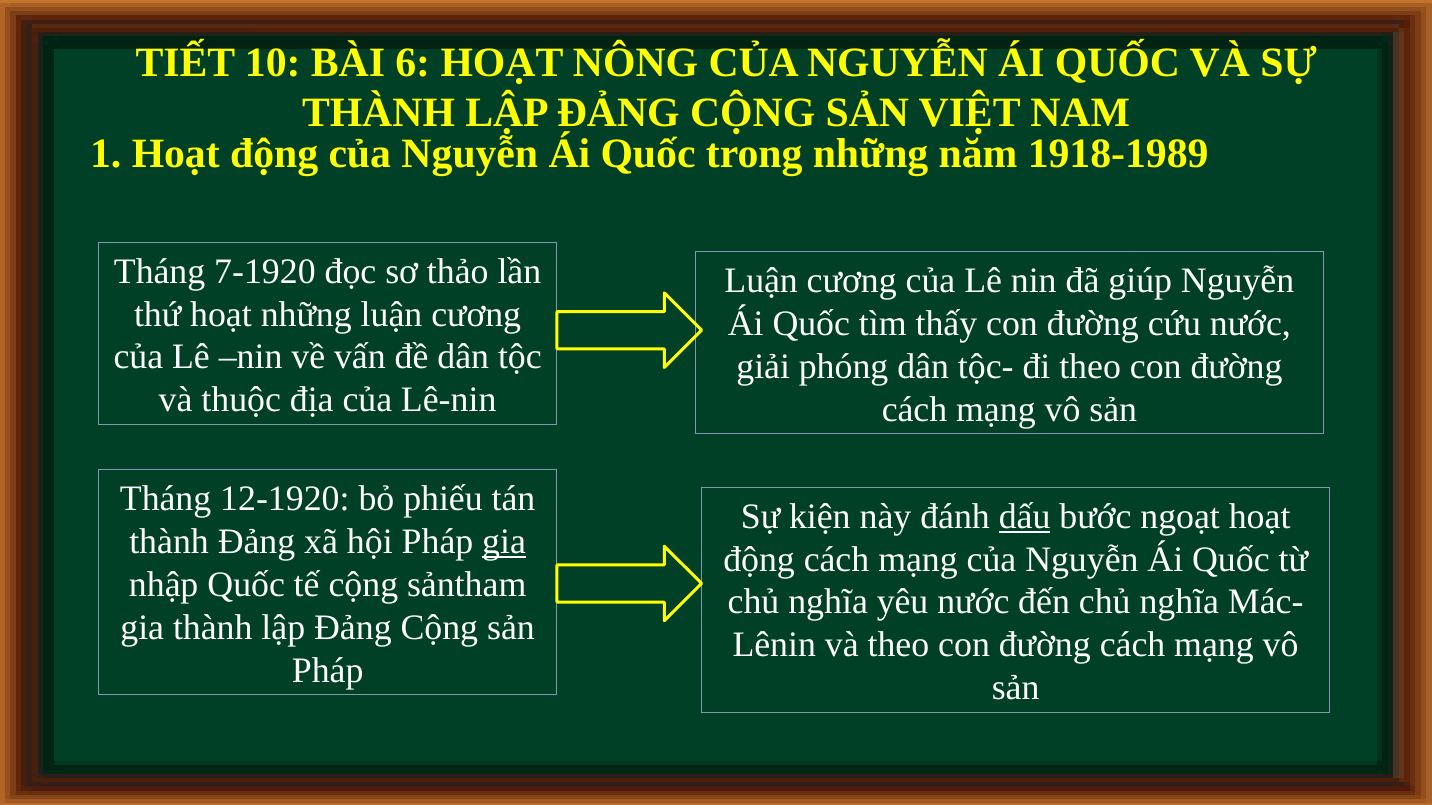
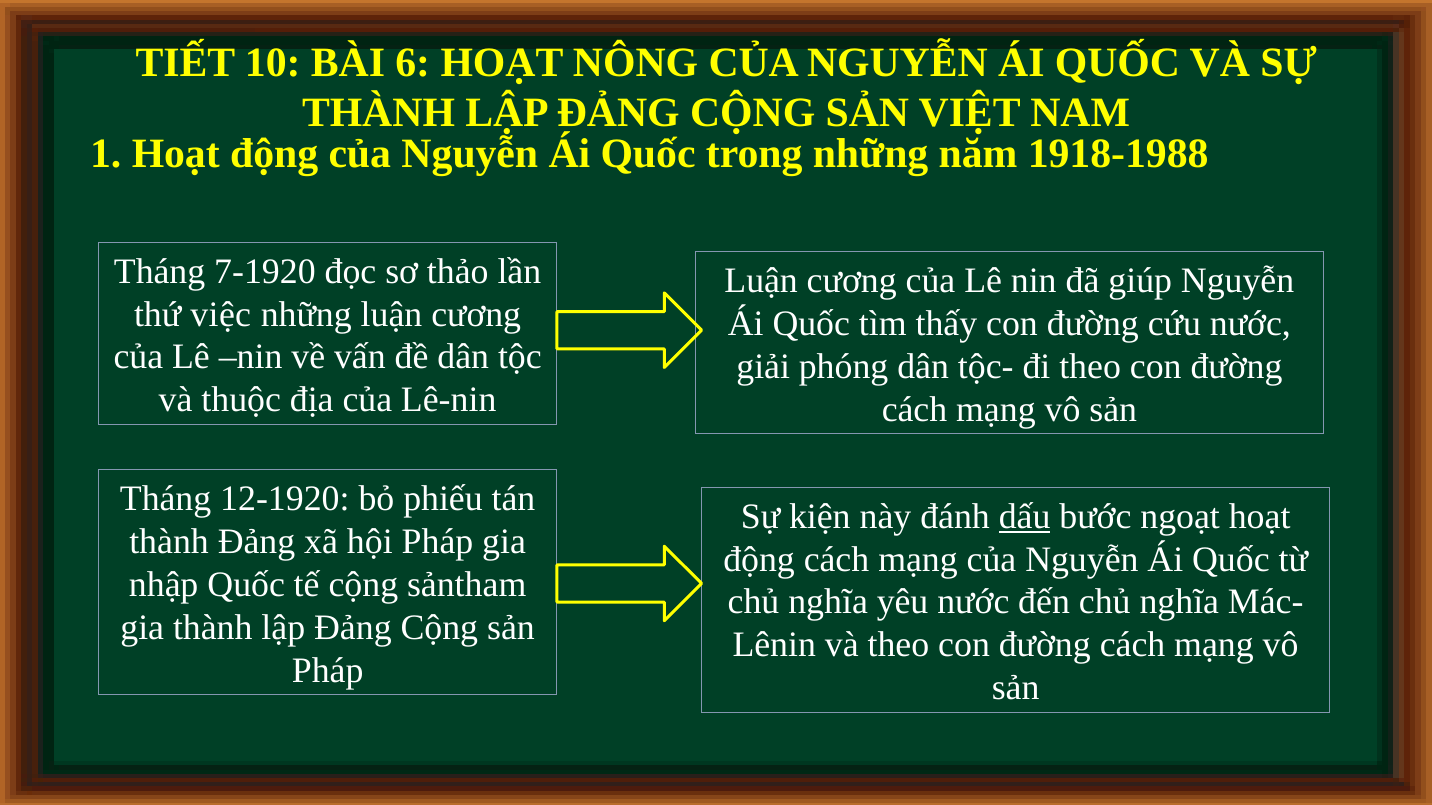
1918-1989: 1918-1989 -> 1918-1988 (1118, 153)
thứ hoạt: hoạt -> việc (221, 314)
gia underline: present -> none (504, 542)
